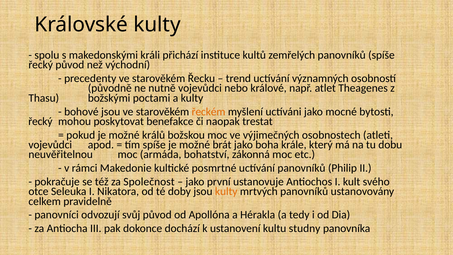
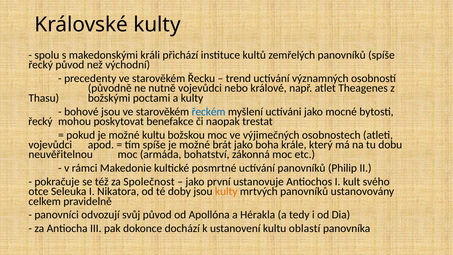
řeckém colour: orange -> blue (209, 112)
možné králů: králů -> kultu (154, 135)
studny: studny -> oblastí (305, 228)
